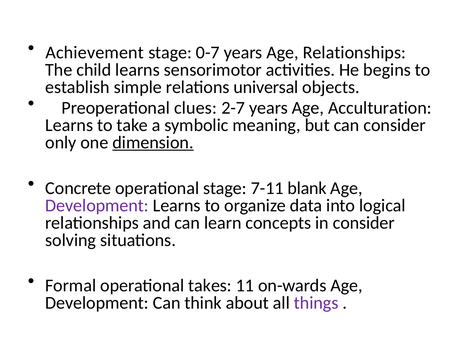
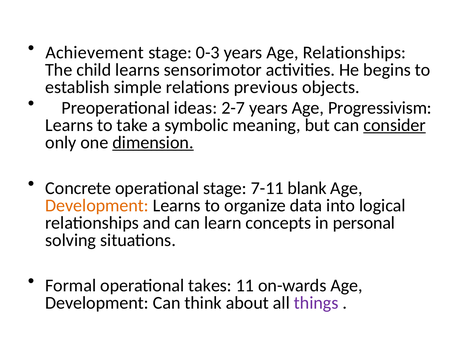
0-7: 0-7 -> 0-3 (208, 53)
universal: universal -> previous (266, 87)
clues: clues -> ideas (196, 108)
Acculturation: Acculturation -> Progressivism (380, 108)
consider underline: none -> present (395, 125)
Development colour: purple -> orange (97, 205)
in consider: consider -> personal (364, 223)
